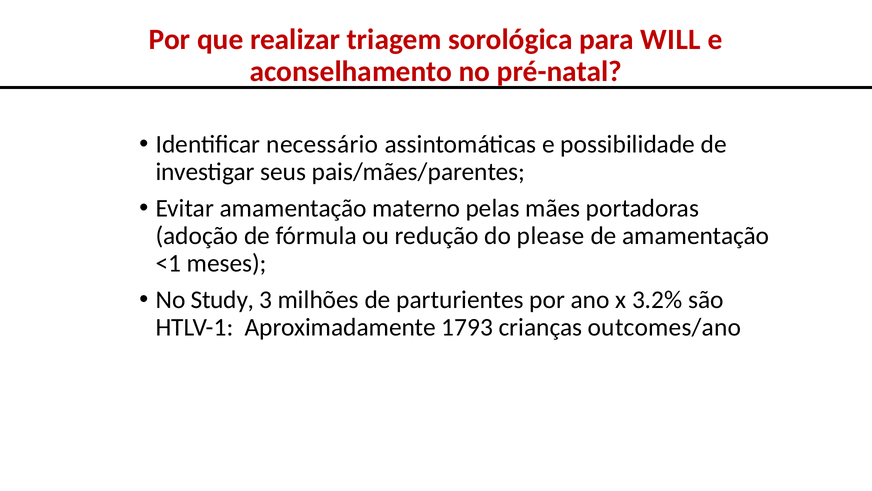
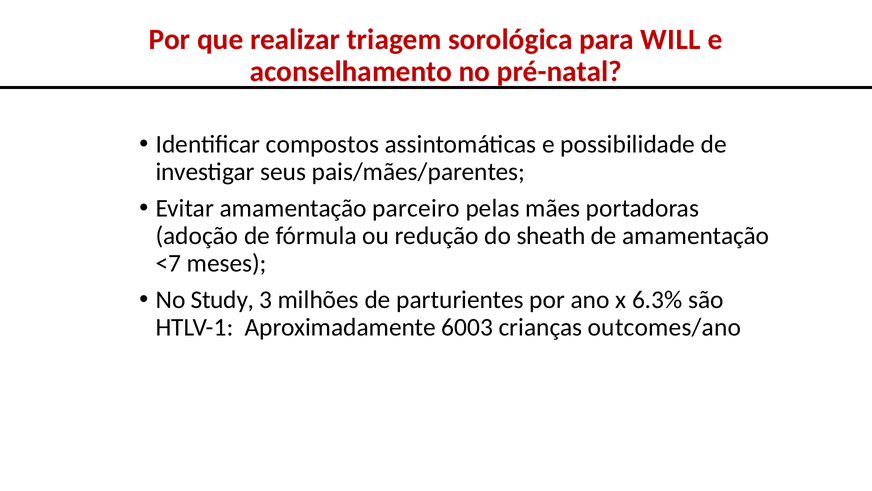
necessário: necessário -> compostos (322, 144)
materno: materno -> parceiro (416, 208)
please: please -> sheath (551, 236)
<1: <1 -> <7 (168, 263)
3.2%: 3.2% -> 6.3% (657, 300)
1793: 1793 -> 6003 (467, 327)
